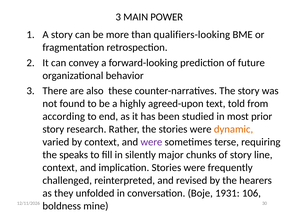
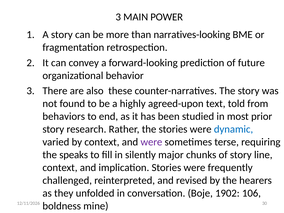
qualifiers-looking: qualifiers-looking -> narratives-looking (192, 35)
according: according -> behaviors (64, 116)
dynamic colour: orange -> blue (234, 129)
1931: 1931 -> 1902 (227, 193)
